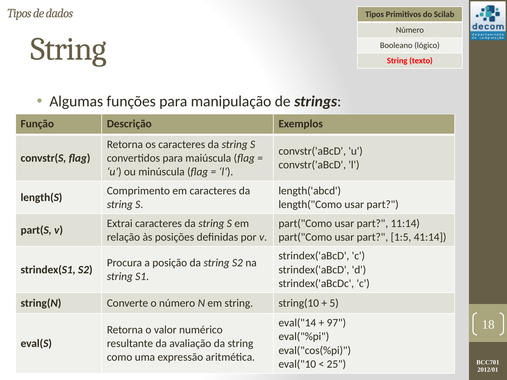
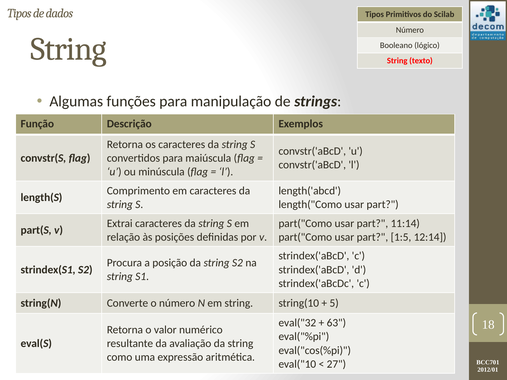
41:14: 41:14 -> 12:14 (430, 237)
eval("14: eval("14 -> eval("32 (297, 323)
97: 97 -> 63 (336, 323)
25: 25 -> 27 (336, 364)
